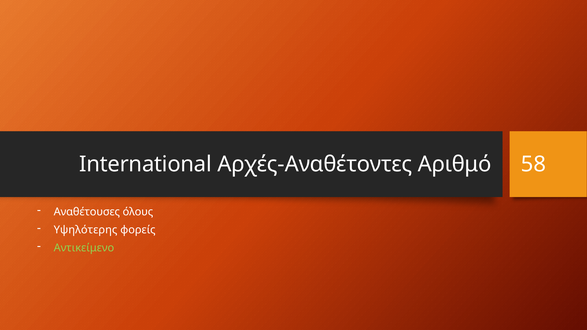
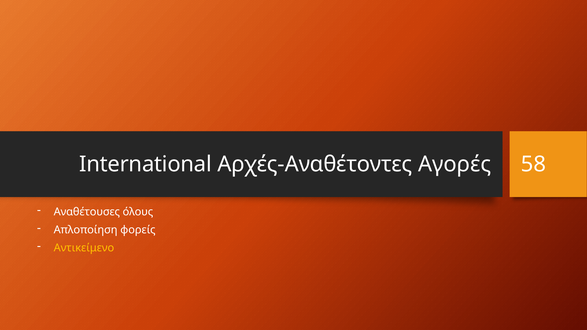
Αριθμό: Αριθμό -> Αγορές (455, 164)
Υψηλότερης: Υψηλότερης -> Απλοποίηση (86, 230)
Αντικείμενο colour: light green -> yellow (84, 248)
